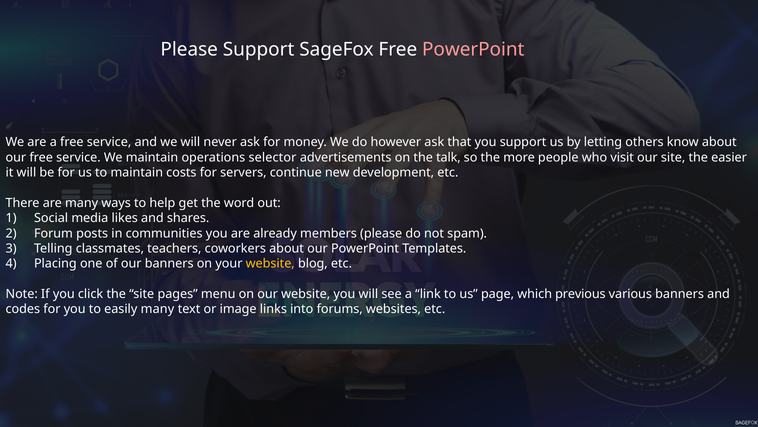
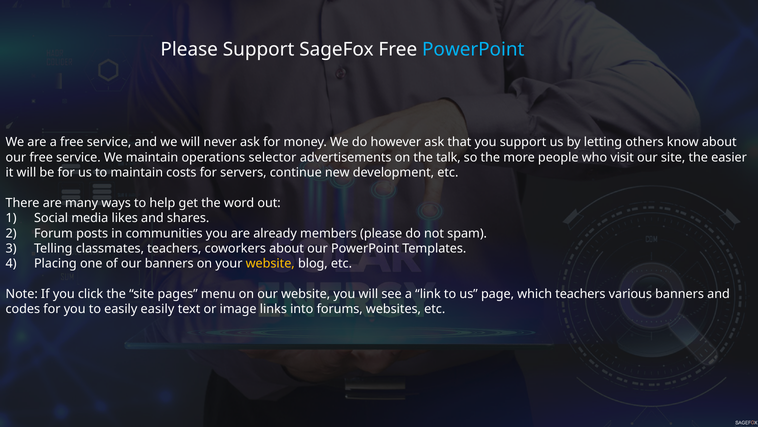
PowerPoint colour: pink -> light blue (473, 50)
which previous: previous -> teachers (580, 294)
easily many: many -> easily (157, 309)
